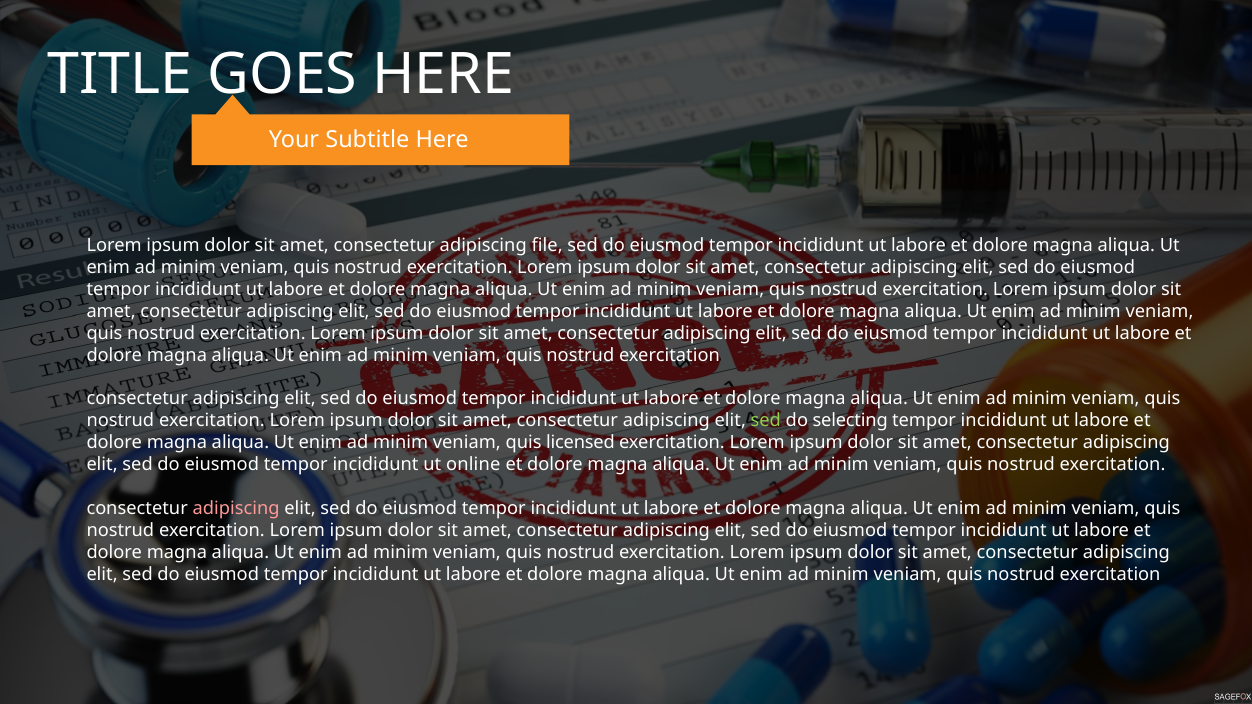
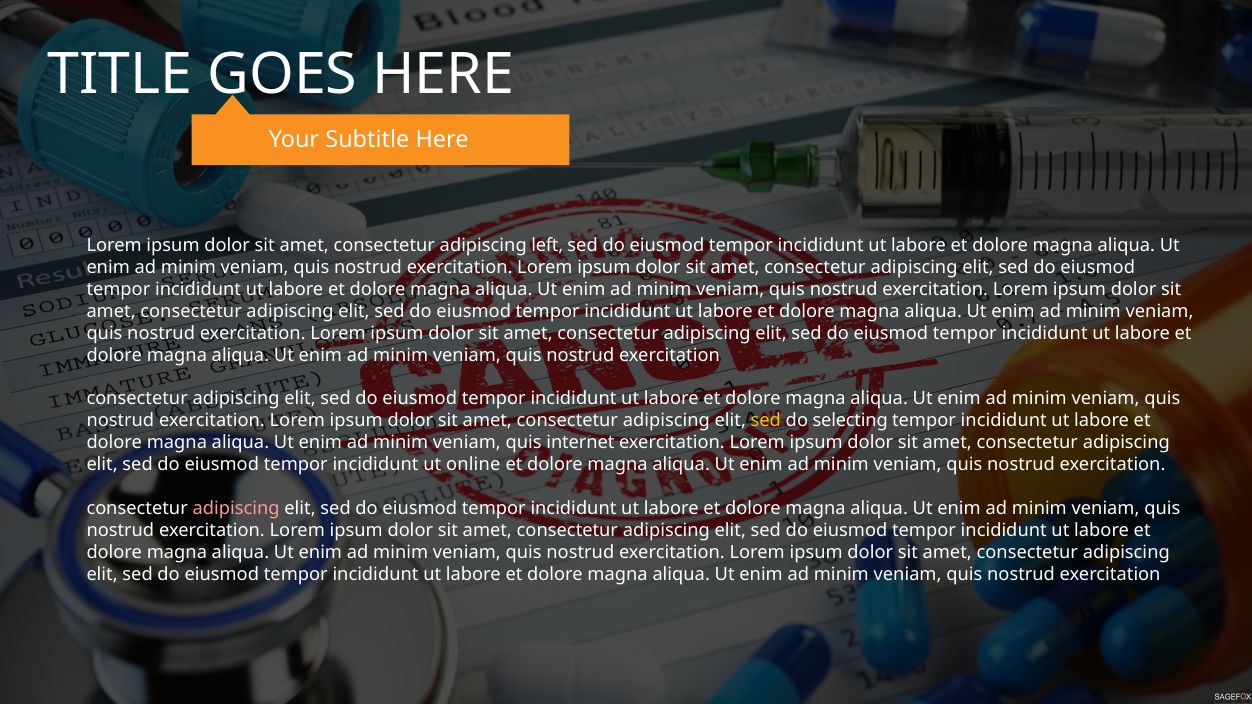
file: file -> left (547, 246)
sed colour: light green -> yellow (766, 421)
licensed: licensed -> internet (580, 443)
